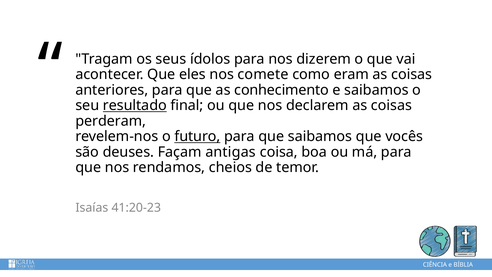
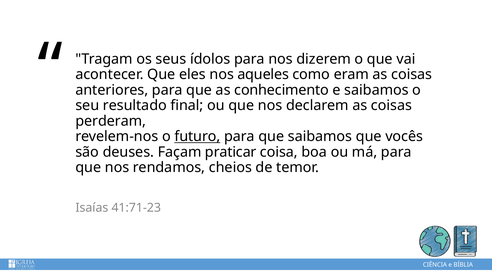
comete: comete -> aqueles (263, 74)
resultado underline: present -> none (135, 105)
antigas: antigas -> praticar (231, 152)
41:20-23: 41:20-23 -> 41:71-23 (136, 208)
